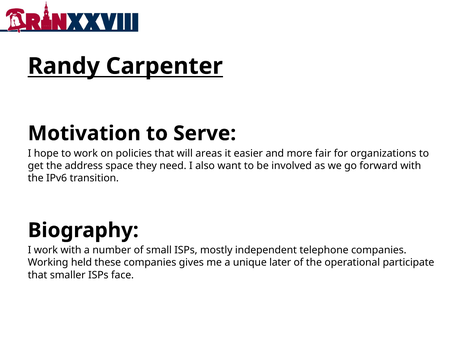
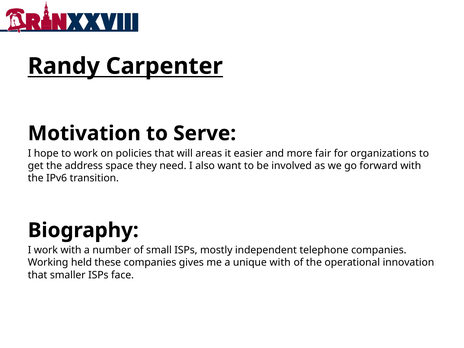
unique later: later -> with (280, 263)
participate: participate -> innovation (408, 263)
